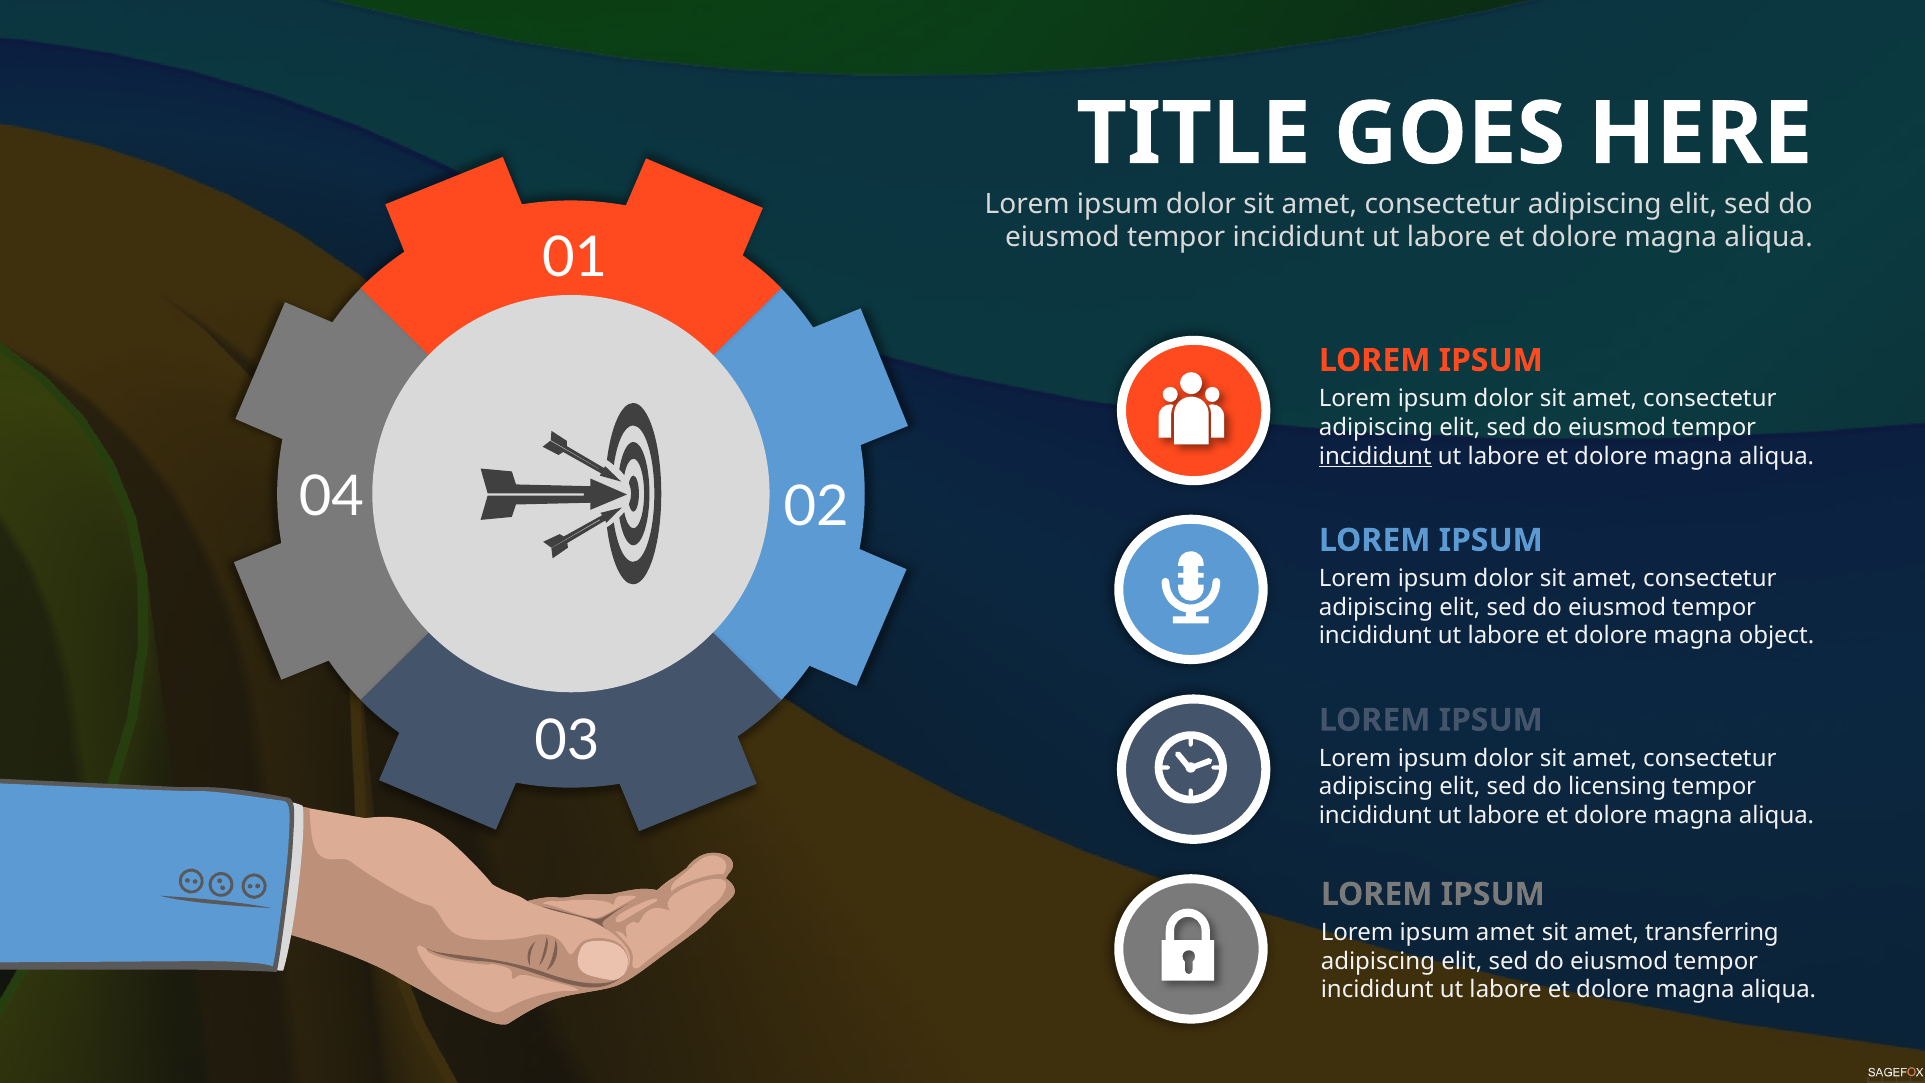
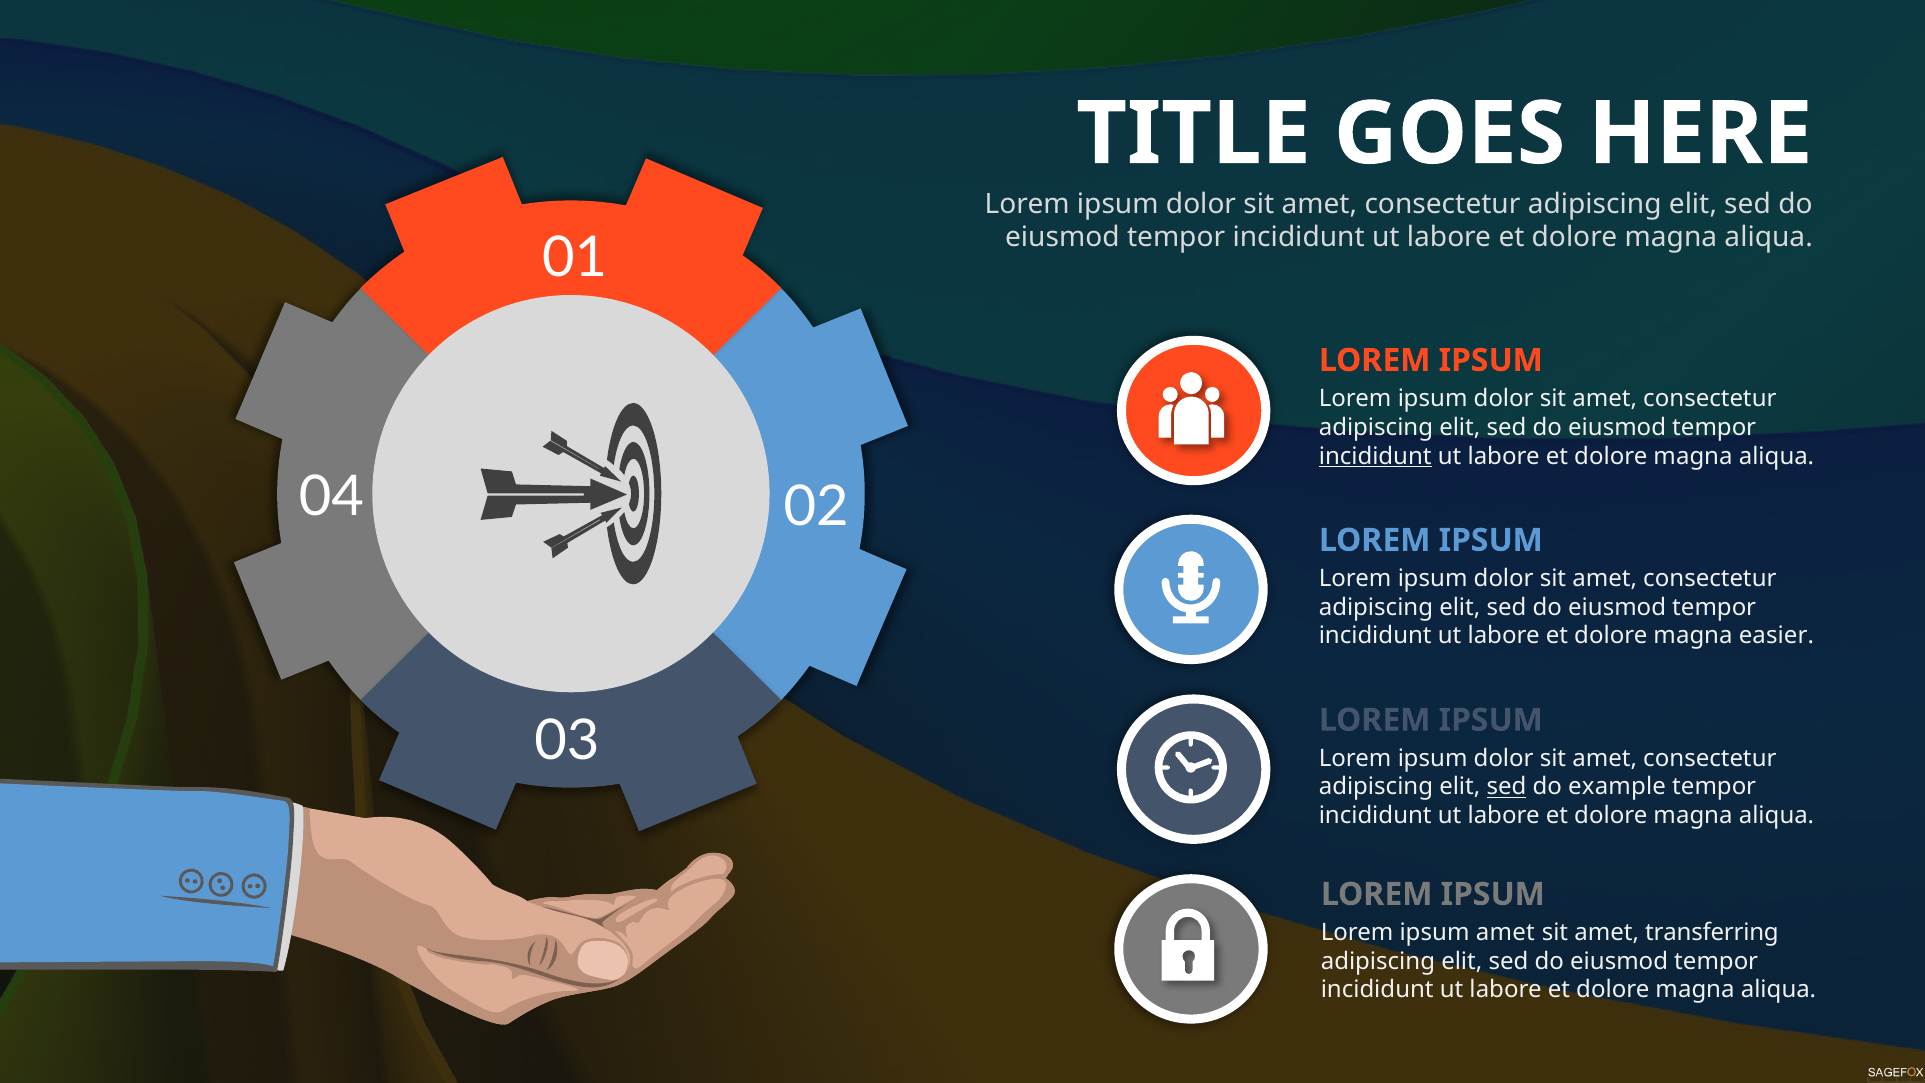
object: object -> easier (1776, 636)
sed underline: none -> present (1506, 787)
licensing: licensing -> example (1617, 787)
